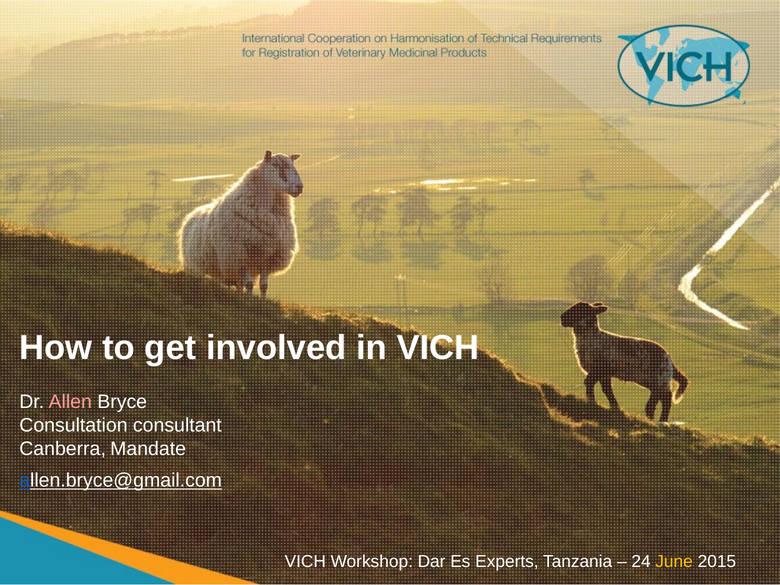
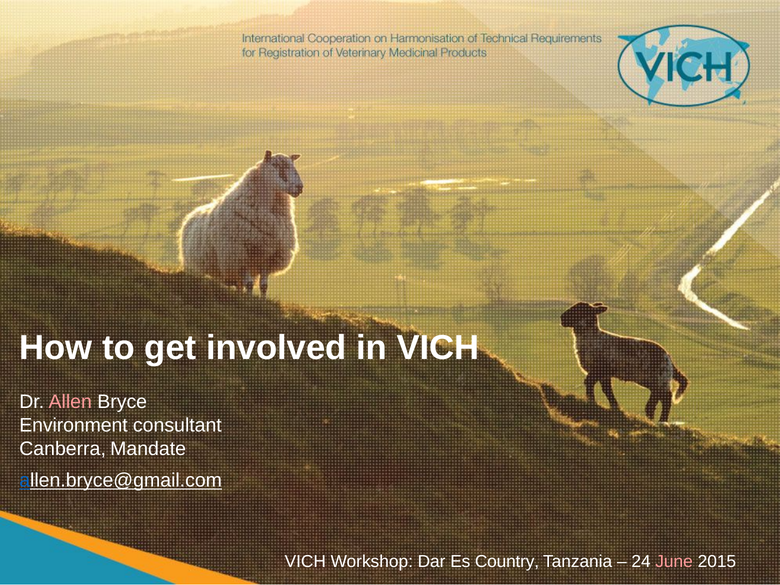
Consultation: Consultation -> Environment (74, 425)
Experts: Experts -> Country (507, 562)
June colour: yellow -> pink (674, 562)
